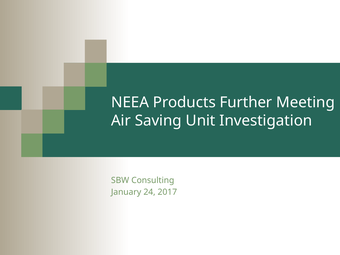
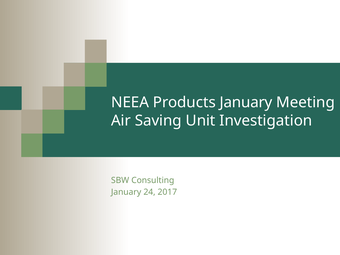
Products Further: Further -> January (246, 102)
